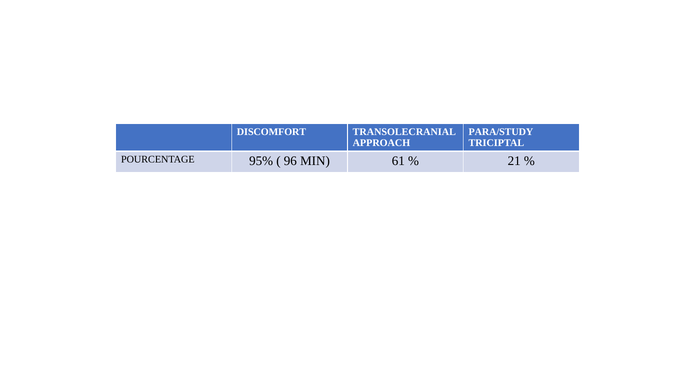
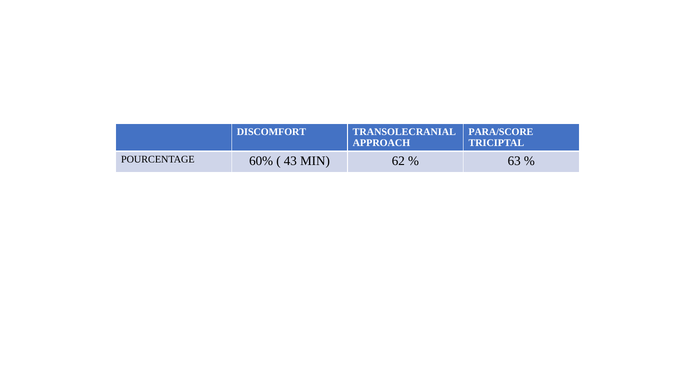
PARA/STUDY: PARA/STUDY -> PARA/SCORE (501, 132)
95%: 95% -> 60% (261, 161)
96: 96 -> 43 (290, 161)
61: 61 -> 62 (398, 161)
21: 21 -> 63 (514, 161)
